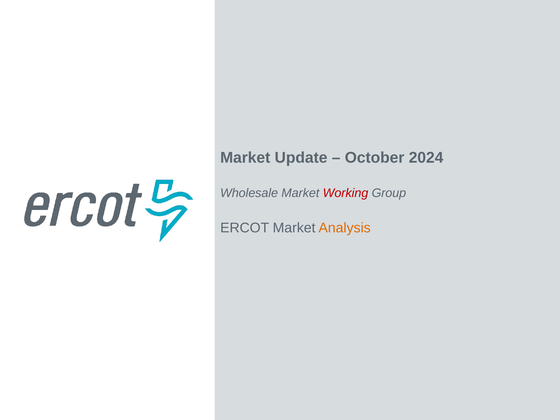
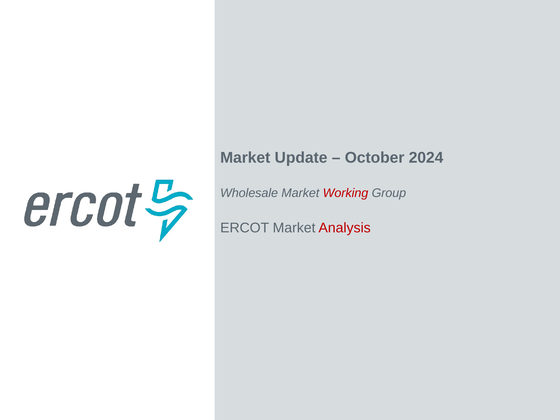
Analysis colour: orange -> red (345, 228)
